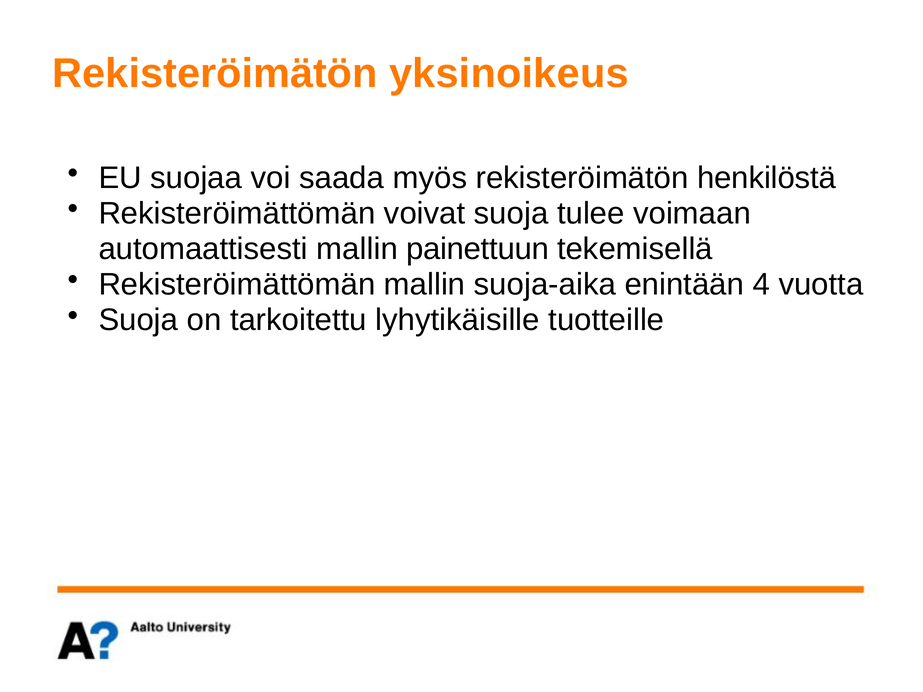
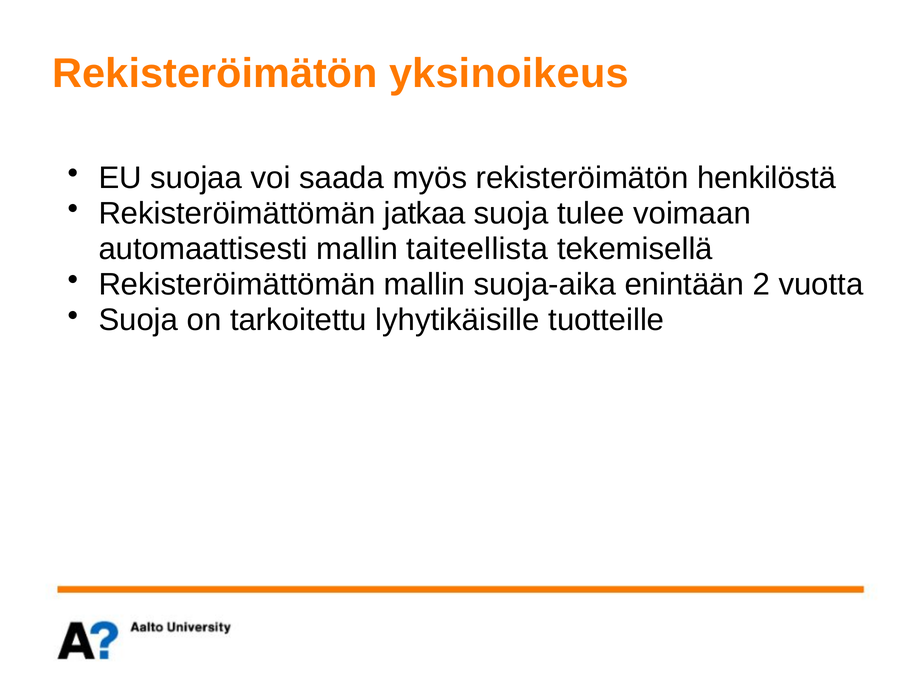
voivat: voivat -> jatkaa (425, 213)
painettuun: painettuun -> taiteellista (477, 249)
4: 4 -> 2 (761, 284)
